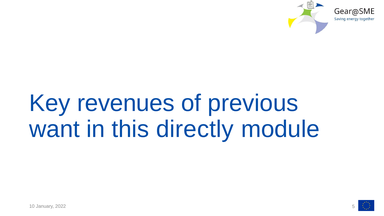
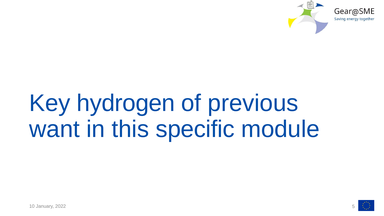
revenues: revenues -> hydrogen (126, 103)
directly: directly -> specific (195, 129)
